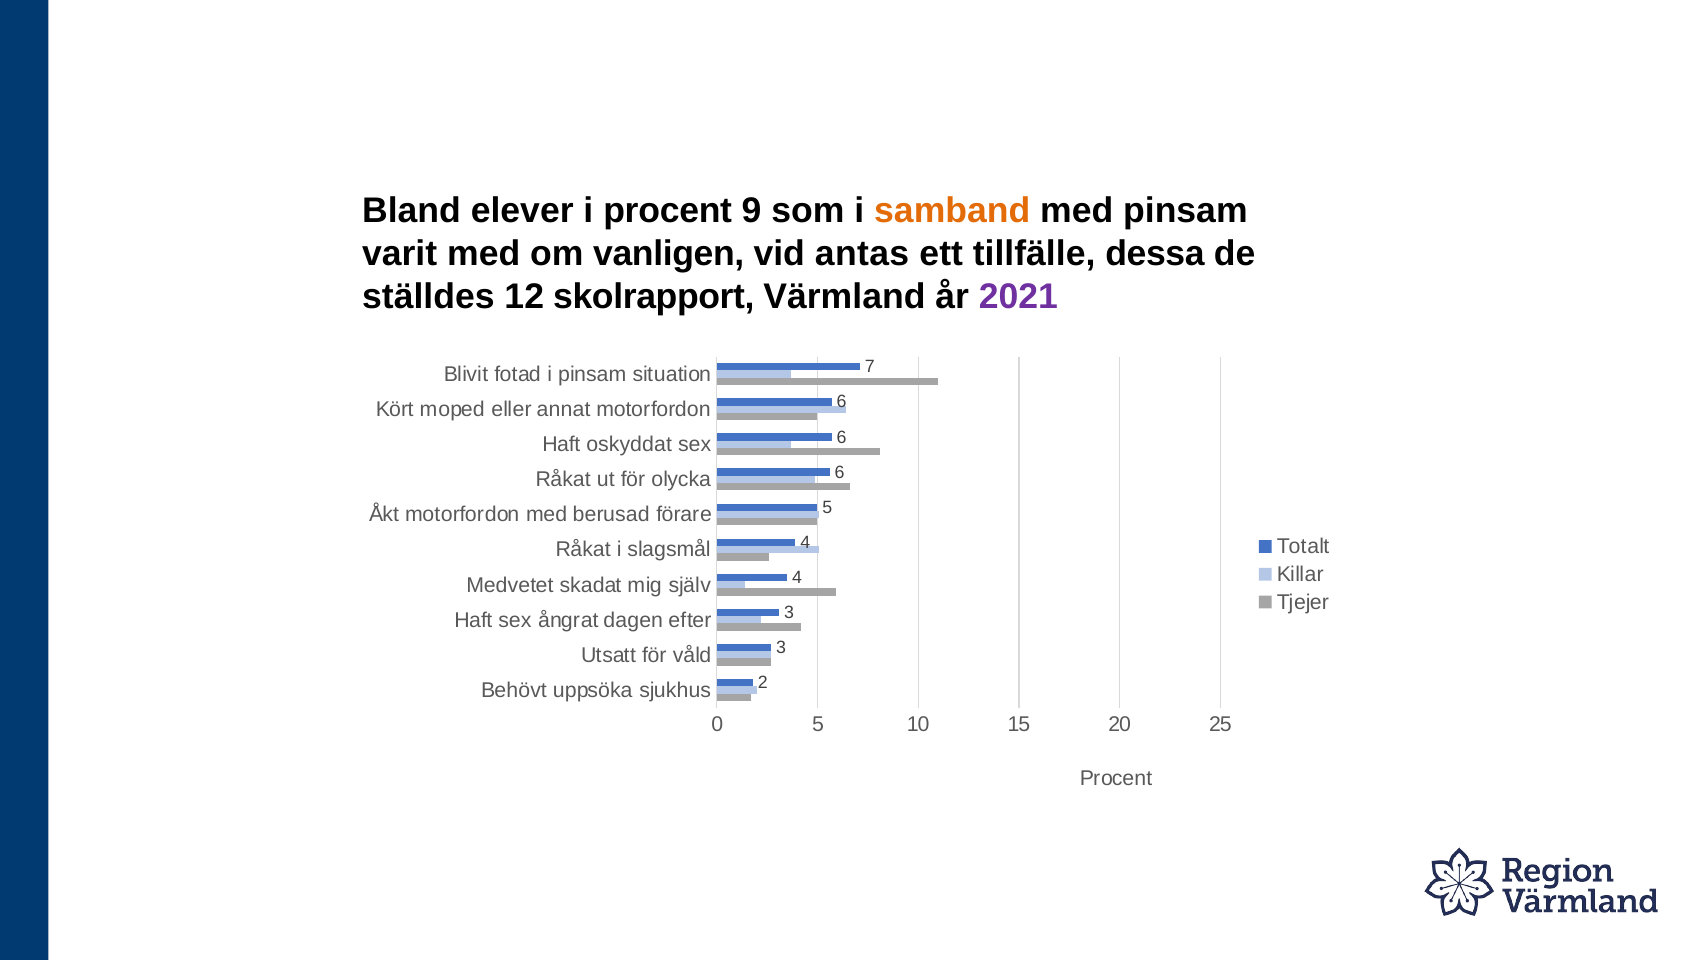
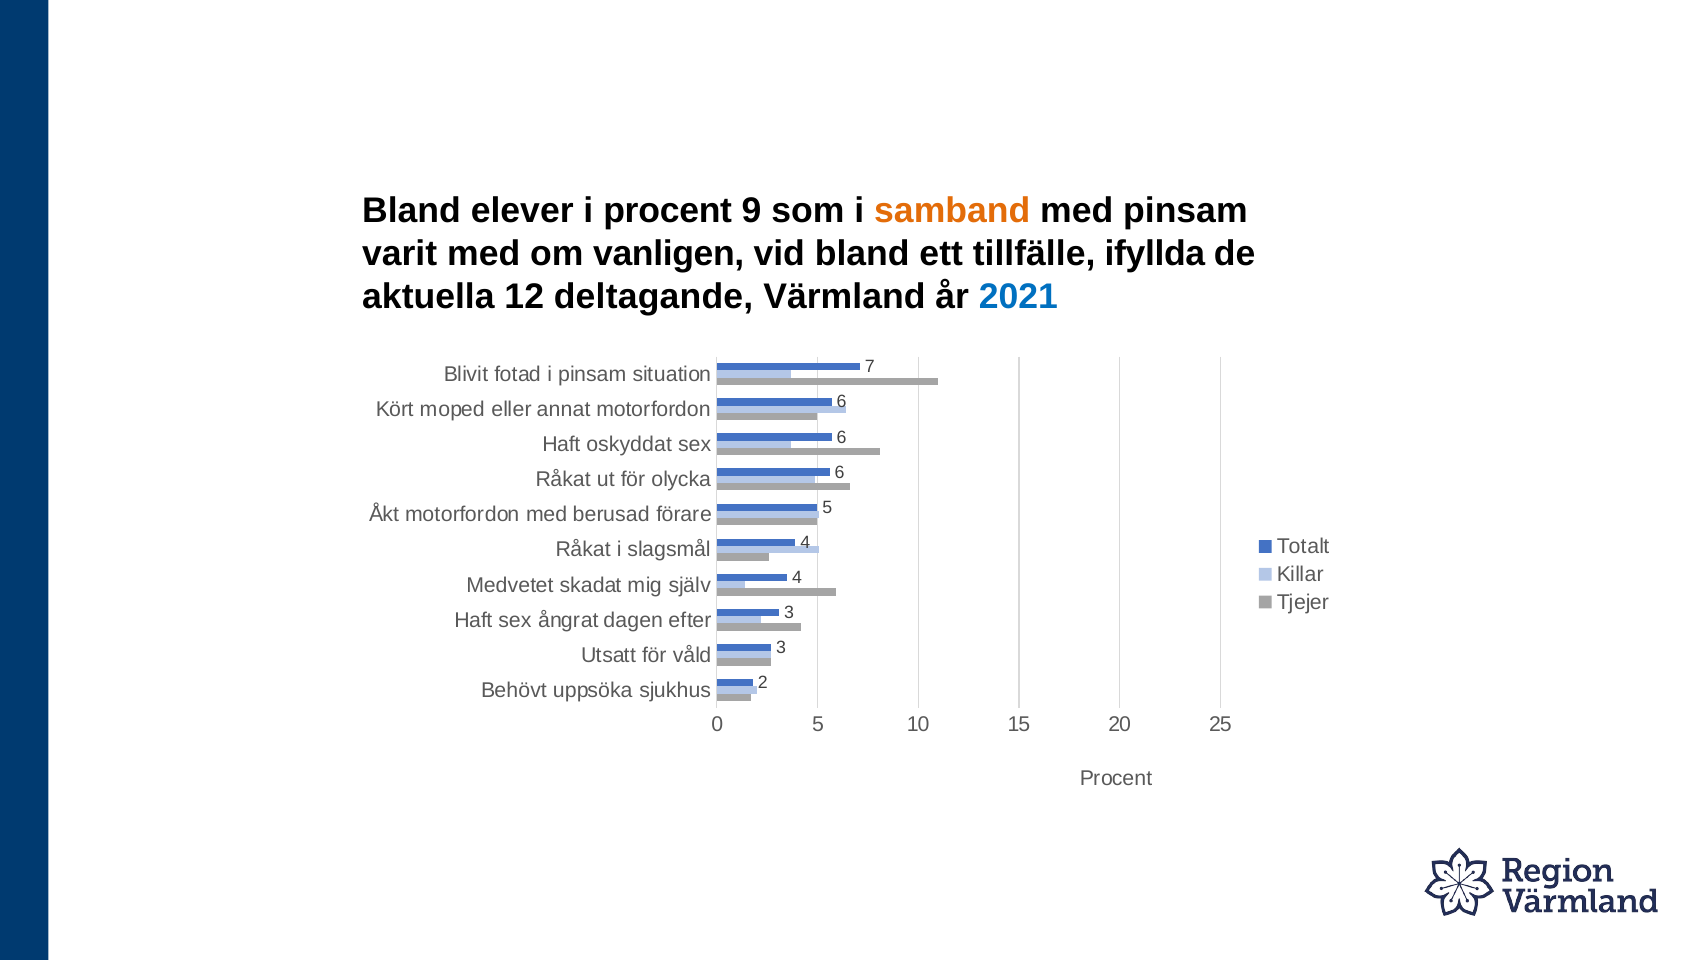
vid antas: antas -> bland (862, 254)
dessa: dessa -> ifyllda (1155, 254)
ställdes: ställdes -> aktuella (428, 296)
skolrapport: skolrapport -> deltagande (654, 296)
2021 colour: purple -> blue (1018, 296)
